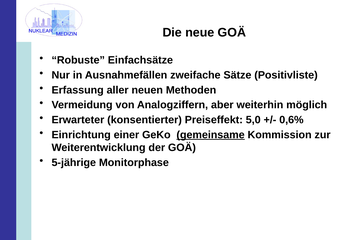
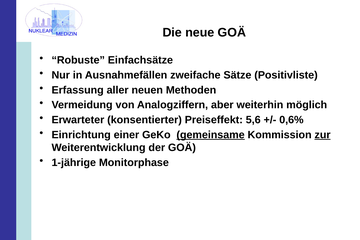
5,0: 5,0 -> 5,6 (253, 120)
zur underline: none -> present (323, 135)
5-jährige: 5-jährige -> 1-jährige (74, 163)
